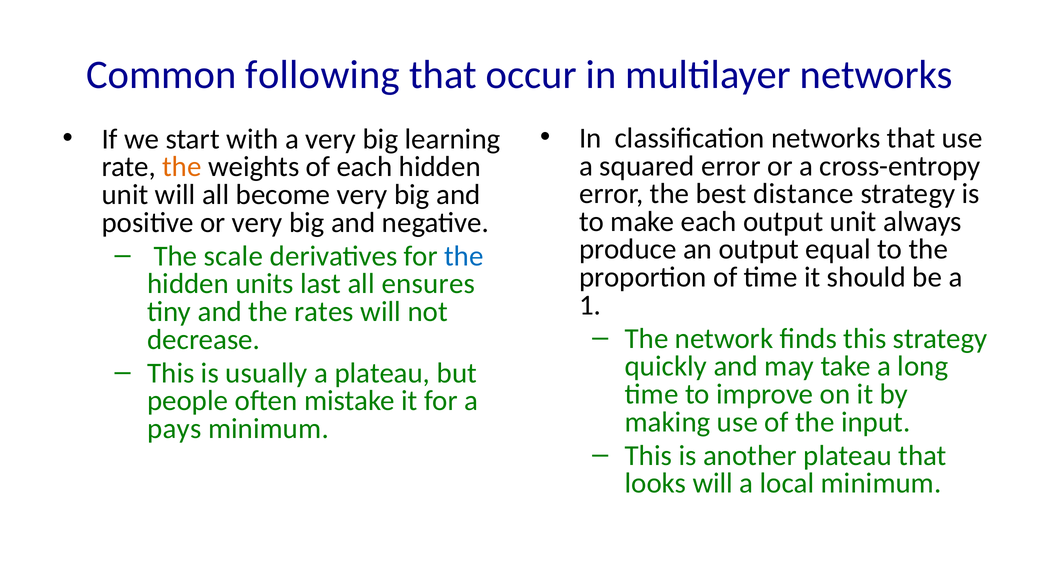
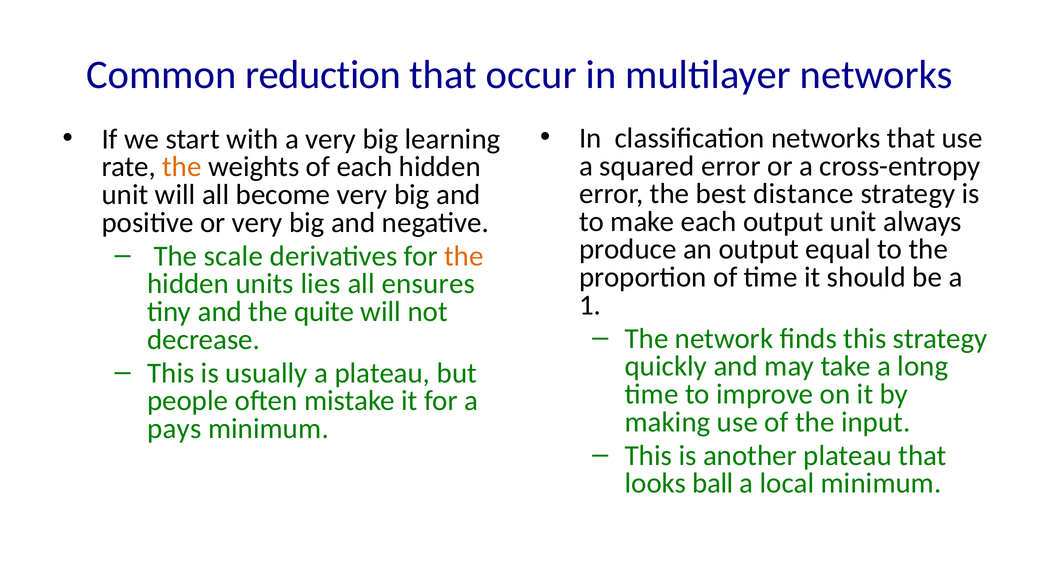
following: following -> reduction (323, 75)
the colour: blue -> orange (464, 256)
last: last -> lies (320, 284)
rates: rates -> quite (324, 312)
looks will: will -> ball (713, 484)
